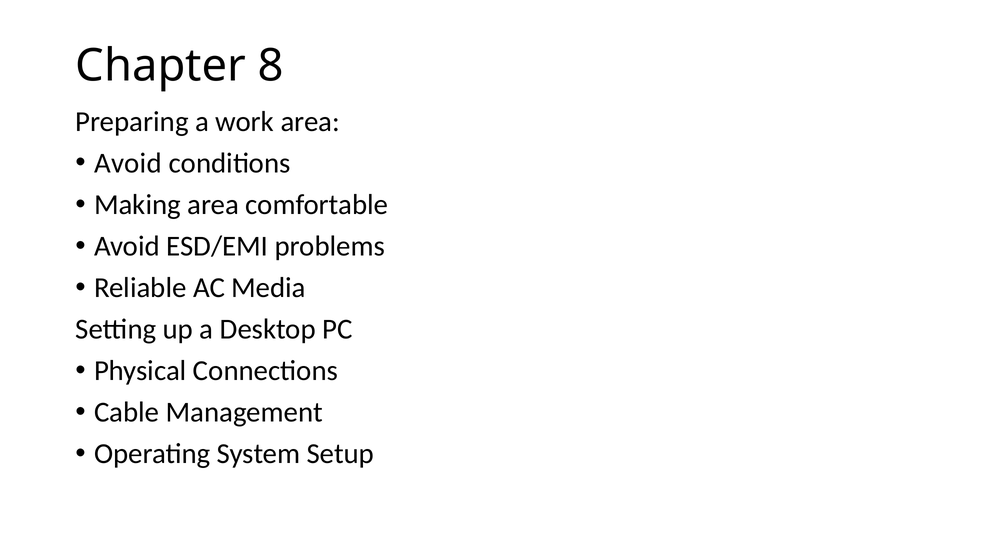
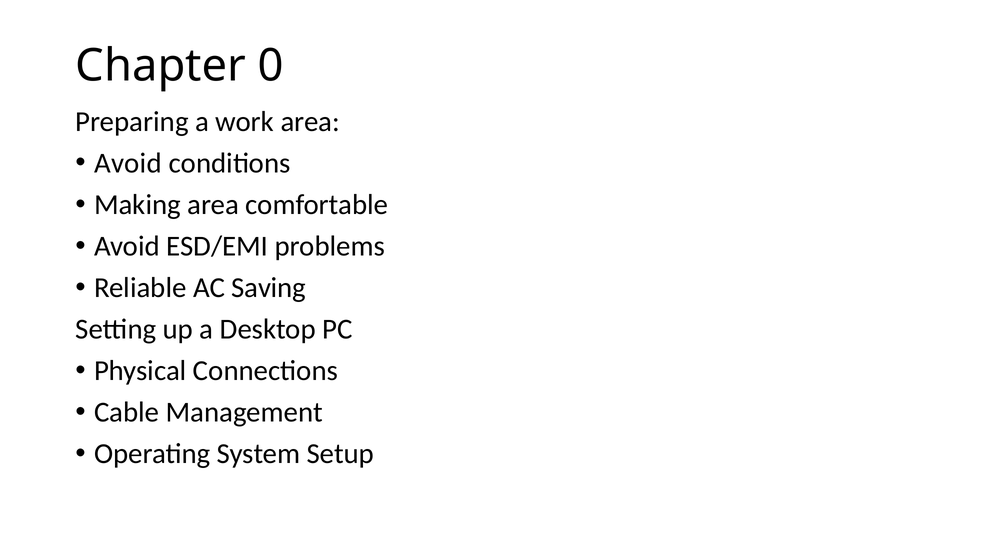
8: 8 -> 0 (271, 66)
Media: Media -> Saving (269, 288)
